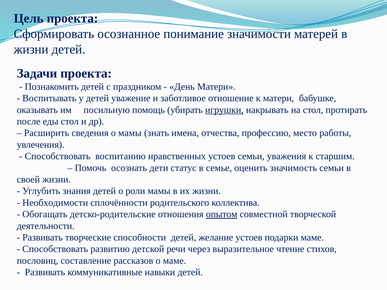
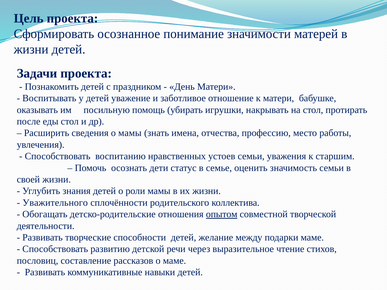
игрушки underline: present -> none (224, 110)
Необходимости: Необходимости -> Уважительного (55, 203)
желание устоев: устоев -> между (249, 238)
